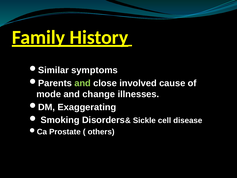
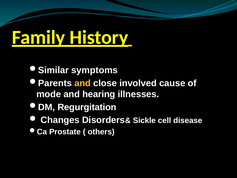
and colour: light green -> yellow (83, 83)
change: change -> hearing (99, 94)
Exaggerating: Exaggerating -> Regurgitation (87, 107)
Smoking: Smoking -> Changes (60, 120)
